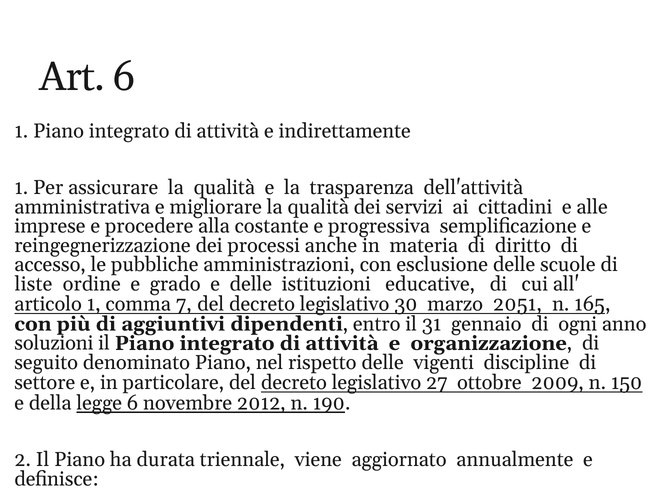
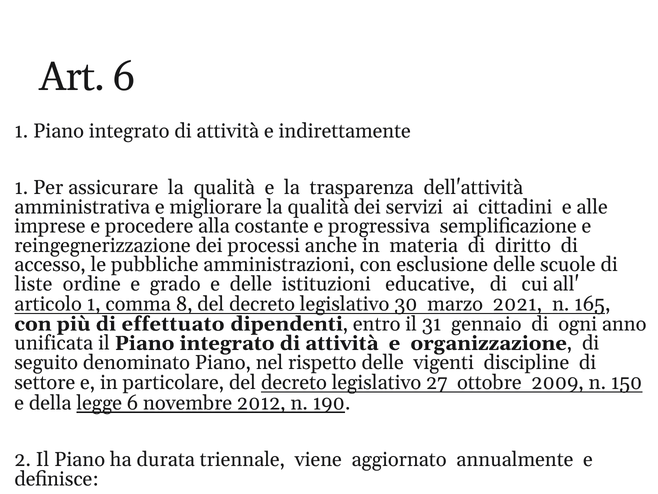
7: 7 -> 8 (184, 304)
2051: 2051 -> 2021 (517, 304)
aggiuntivi: aggiuntivi -> effettuato (173, 324)
soluzioni: soluzioni -> unificata (54, 343)
